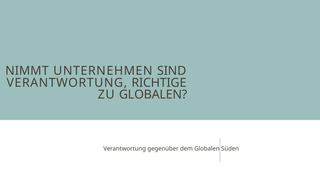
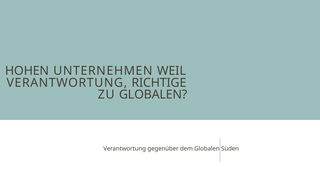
NIMMT: NIMMT -> HOHEN (27, 71)
SIND: SIND -> WEIL (172, 71)
